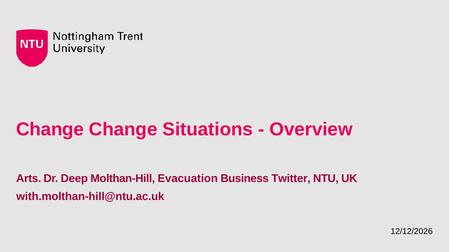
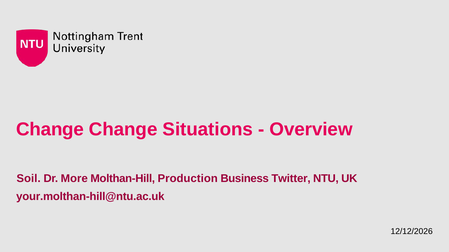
Arts: Arts -> Soil (29, 179)
Deep: Deep -> More (74, 179)
Evacuation: Evacuation -> Production (188, 179)
with.molthan-hill@ntu.ac.uk: with.molthan-hill@ntu.ac.uk -> your.molthan-hill@ntu.ac.uk (90, 197)
